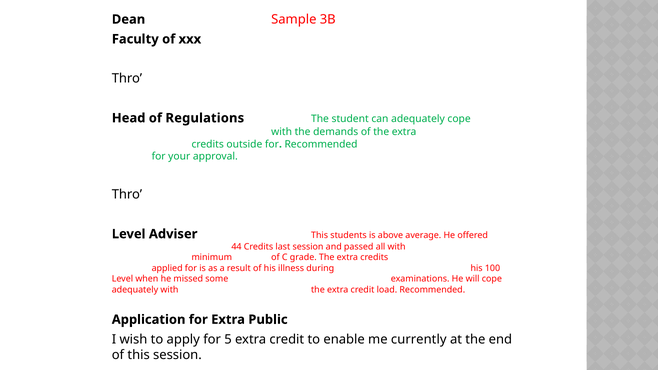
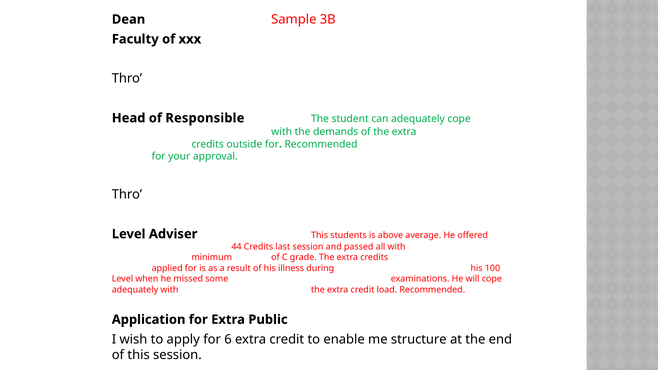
Regulations: Regulations -> Responsible (205, 118)
5: 5 -> 6 (228, 339)
currently: currently -> structure (419, 339)
